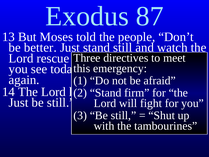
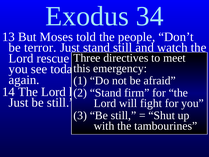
87: 87 -> 34 (150, 16)
better: better -> terror (40, 47)
